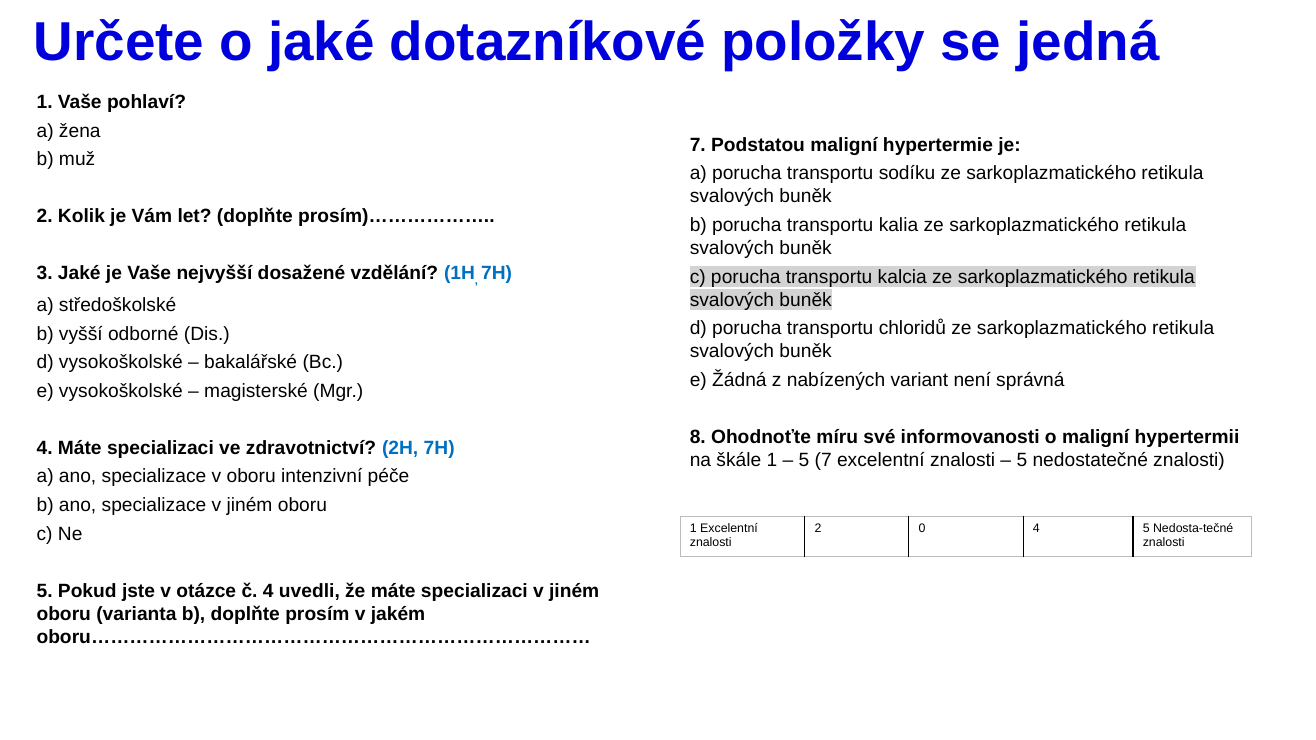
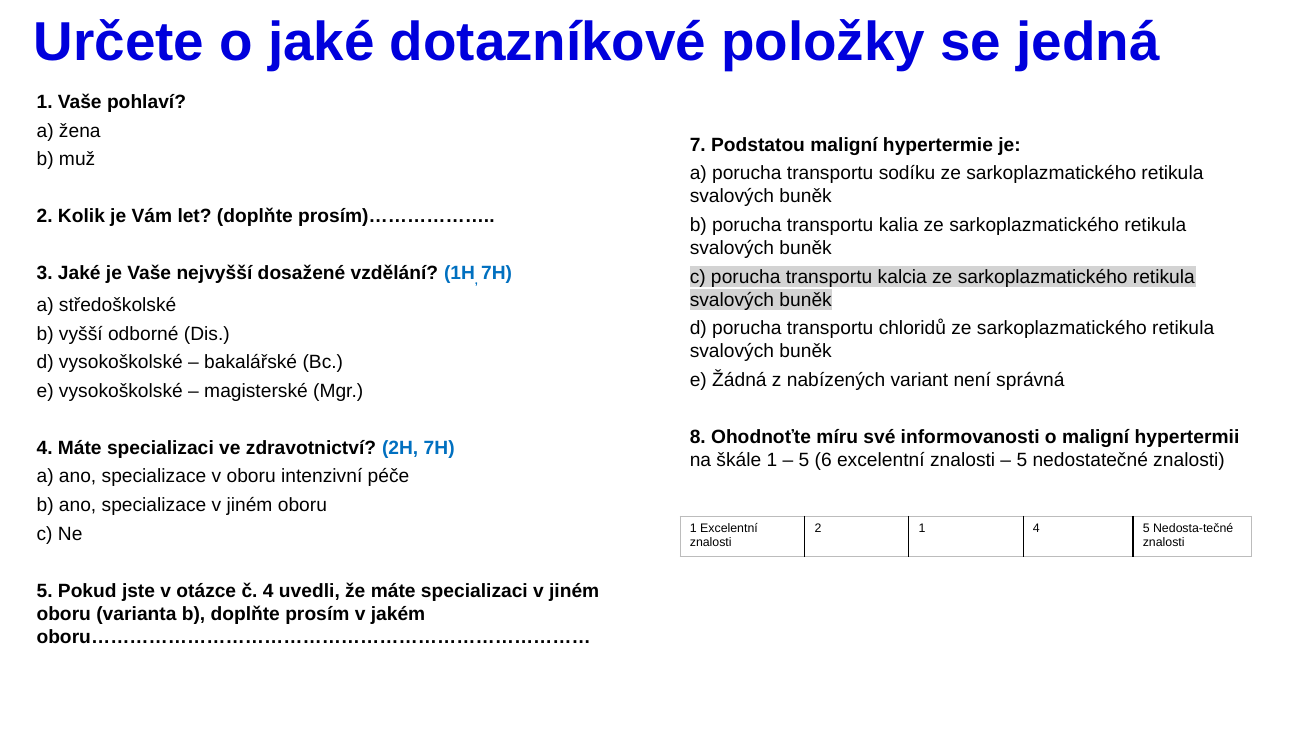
5 7: 7 -> 6 (823, 460)
2 0: 0 -> 1 (922, 529)
